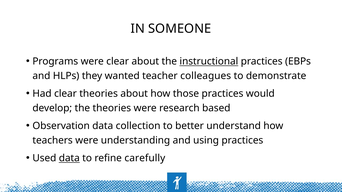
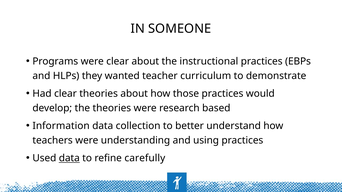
instructional underline: present -> none (209, 62)
colleagues: colleagues -> curriculum (206, 76)
Observation: Observation -> Information (61, 126)
